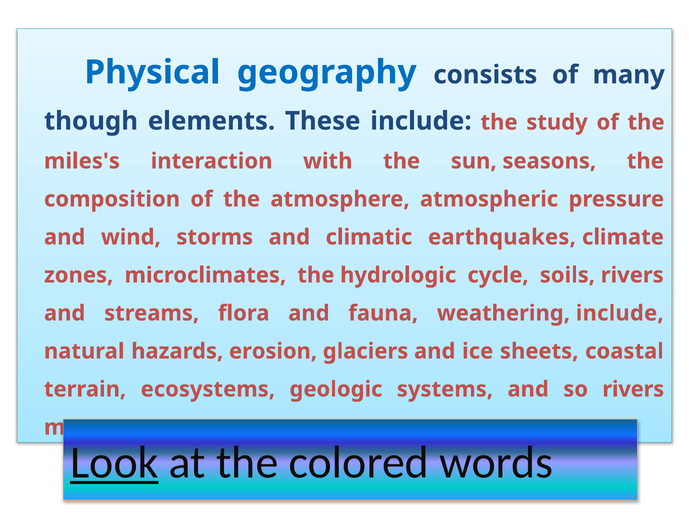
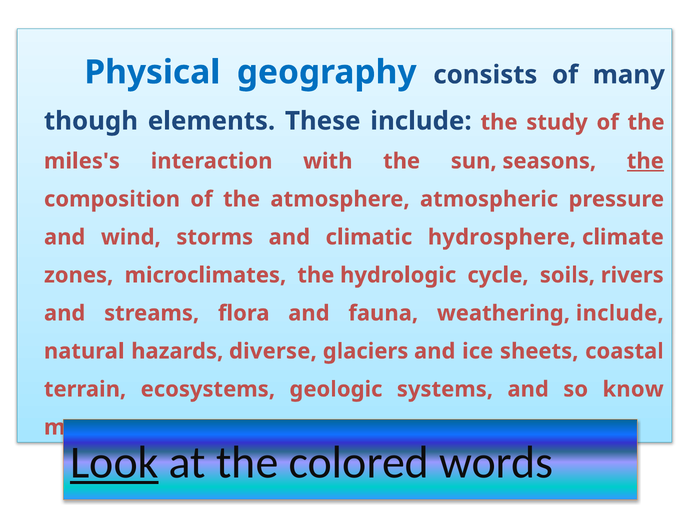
the underline: none -> present (645, 161)
earthquakes: earthquakes -> hydrosphere (502, 237)
erosion: erosion -> diverse (273, 351)
so rivers: rivers -> know (633, 389)
